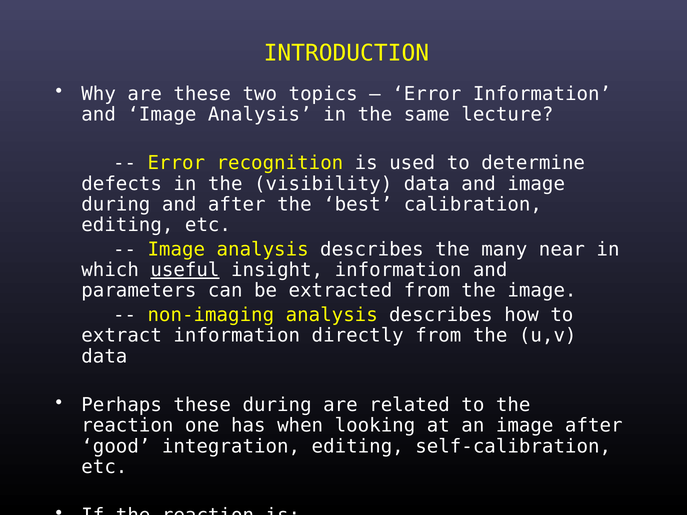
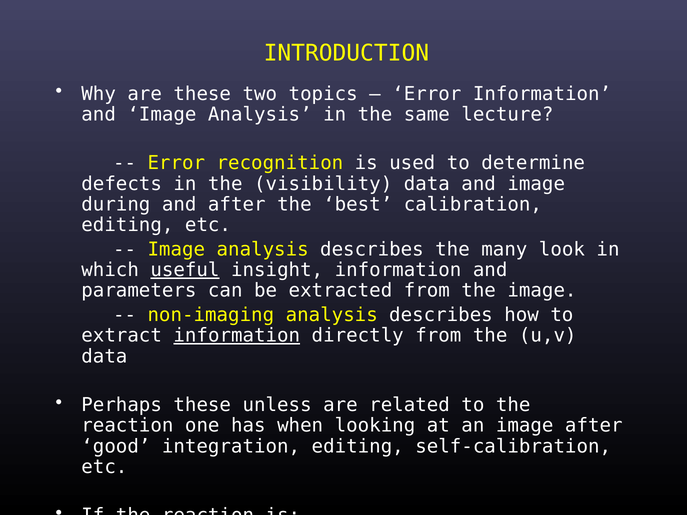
near: near -> look (562, 250)
information underline: none -> present (237, 336)
these during: during -> unless (277, 405)
